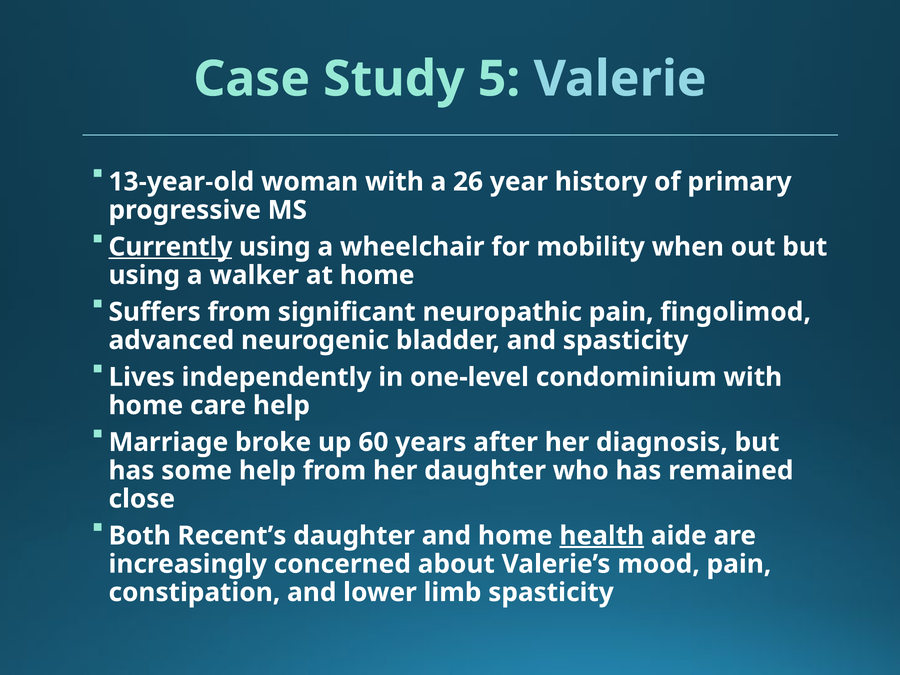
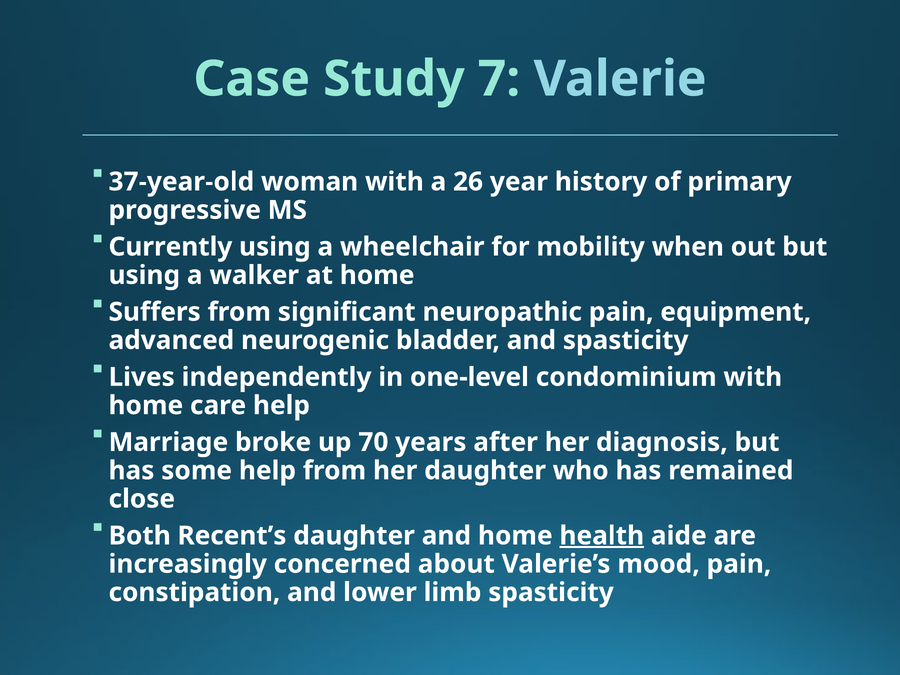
5: 5 -> 7 (499, 79)
13-year-old: 13-year-old -> 37-year-old (181, 182)
Currently underline: present -> none (170, 247)
fingolimod: fingolimod -> equipment (736, 312)
60: 60 -> 70 (373, 442)
